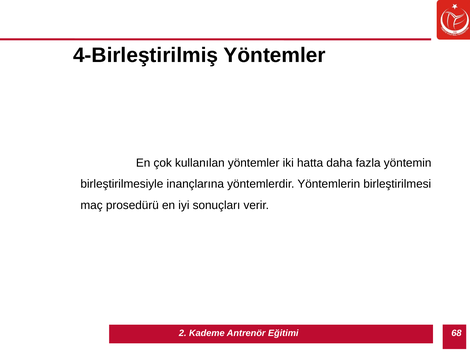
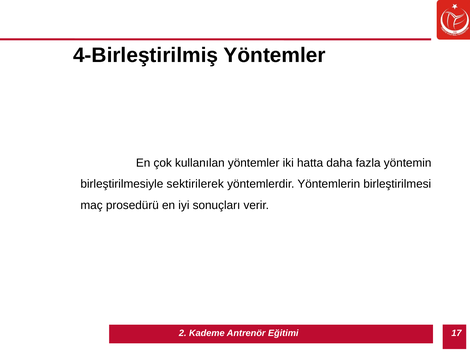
inançlarına: inançlarına -> sektirilerek (195, 184)
68: 68 -> 17 (456, 333)
